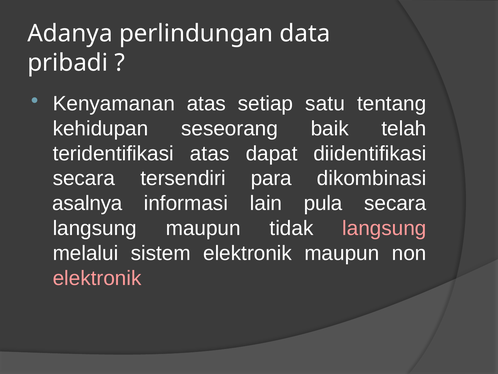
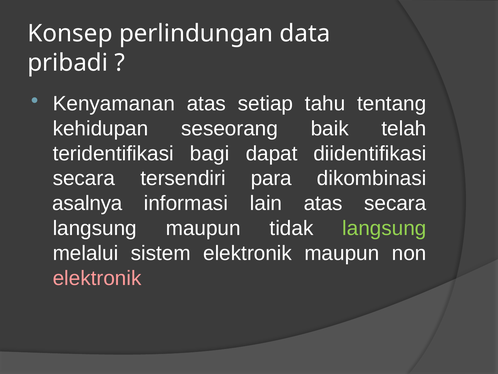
Adanya: Adanya -> Konsep (70, 34)
satu: satu -> tahu (325, 103)
teridentifikasi atas: atas -> bagi (210, 153)
lain pula: pula -> atas (323, 203)
langsung colour: pink -> light green (384, 228)
